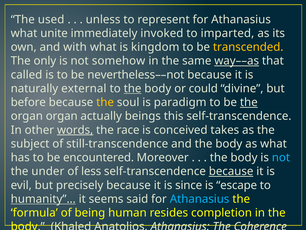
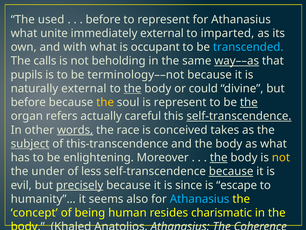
unless: unless -> before (103, 19)
immediately invoked: invoked -> external (162, 33)
kingdom: kingdom -> occupant (155, 47)
transcended colour: yellow -> light blue (248, 47)
only: only -> calls (45, 61)
somehow: somehow -> beholding (119, 61)
called: called -> pupils (27, 75)
nevertheless––not: nevertheless––not -> terminology––not (136, 75)
is paradigm: paradigm -> represent (180, 102)
organ organ: organ -> refers (62, 116)
beings: beings -> careful (143, 116)
self-transcendence underline: none -> present (239, 116)
subject underline: none -> present (30, 143)
still-transcendence: still-transcendence -> this-transcendence (117, 143)
encountered: encountered -> enlightening (99, 157)
the underline: none -> present (219, 157)
not colour: light blue -> yellow (281, 157)
precisely underline: none -> present (80, 185)
humanity”… underline: present -> none (43, 199)
said: said -> also (137, 199)
formula: formula -> concept (34, 212)
completion: completion -> charismatic (222, 212)
